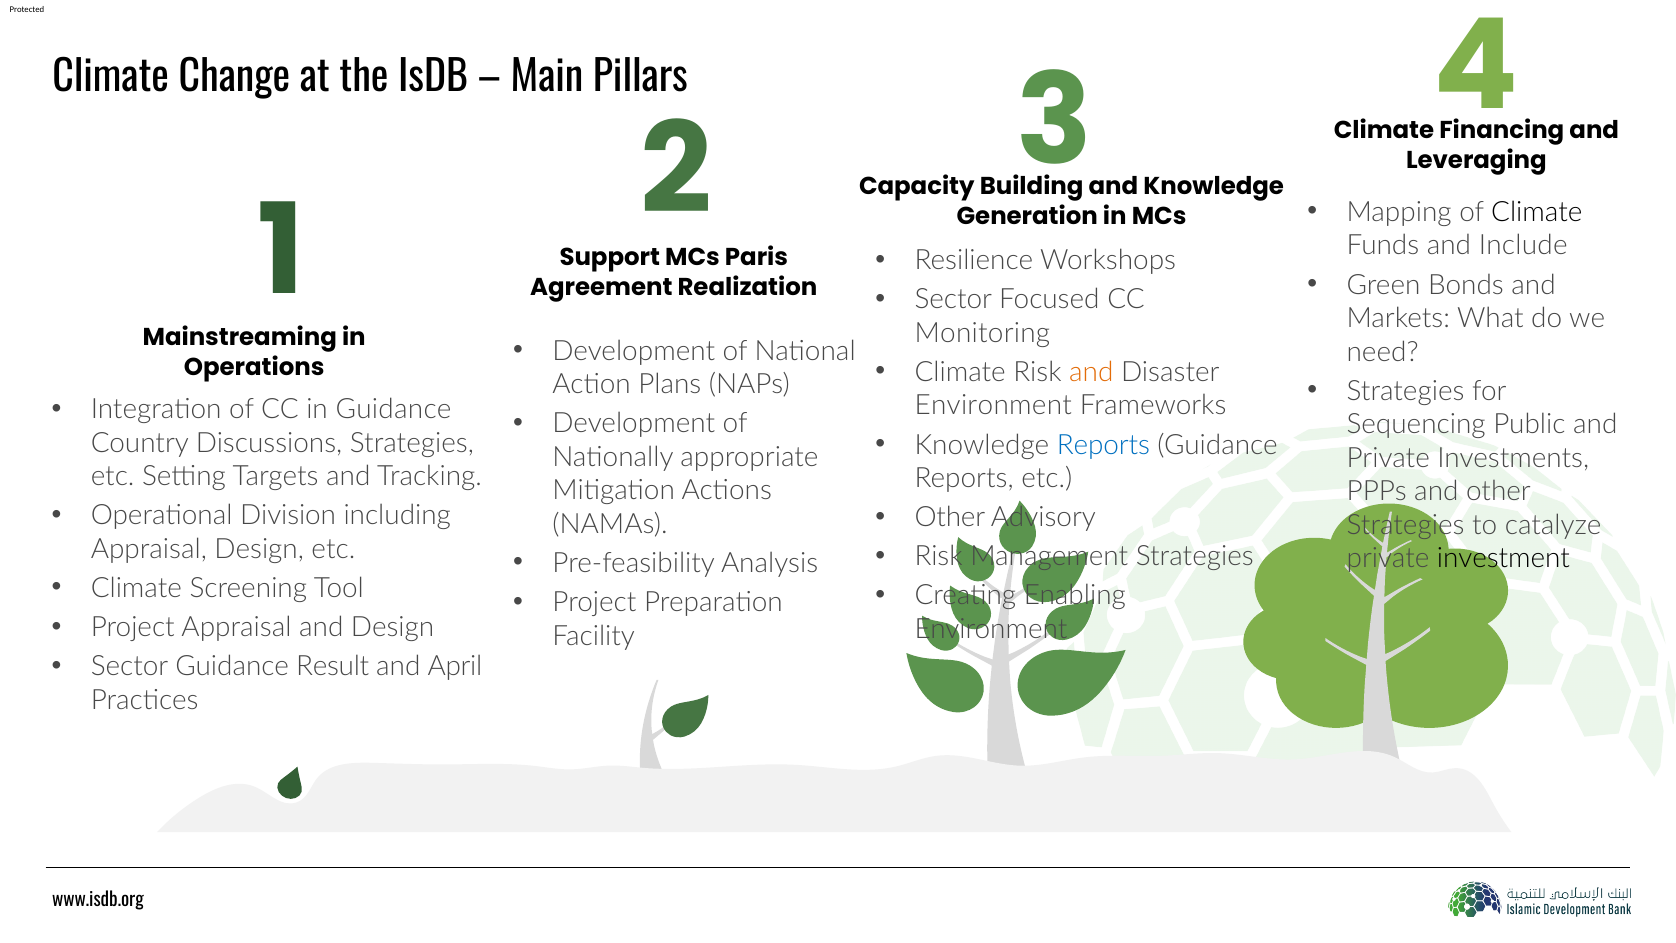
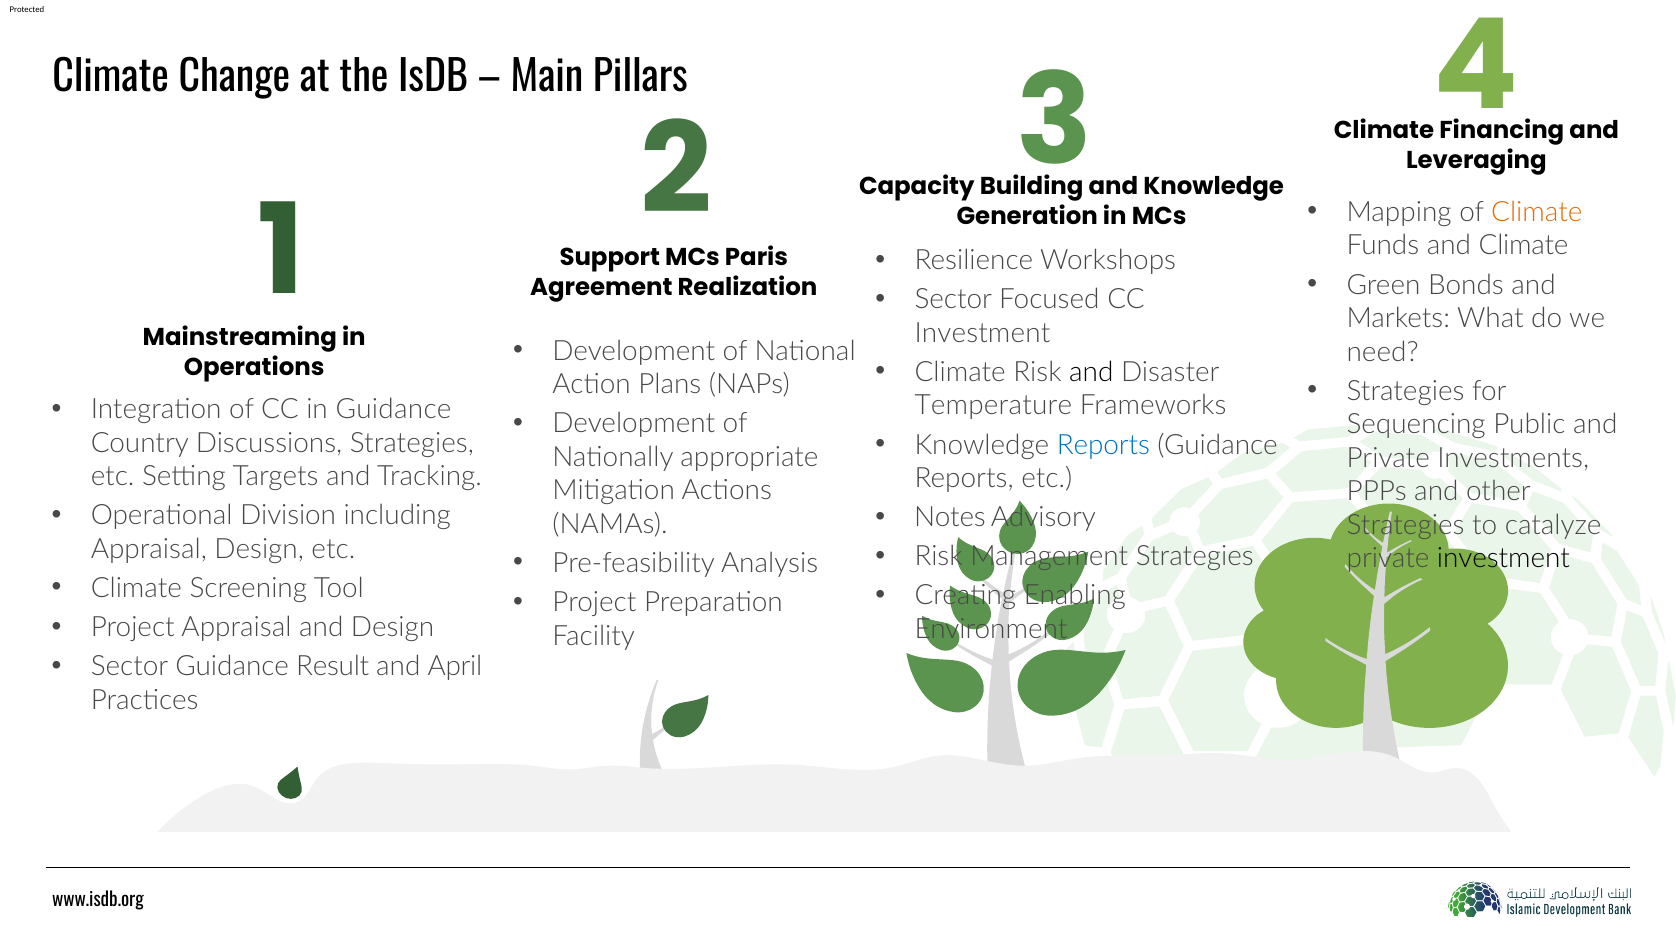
Climate colour: black -> orange (1537, 212)
and Include: Include -> Climate (1524, 246)
Monitoring: Monitoring -> Investment (982, 333)
and colour: orange -> black (1091, 372)
Environment: Environment -> Temperature (993, 406)
Other: Other -> Notes (950, 517)
